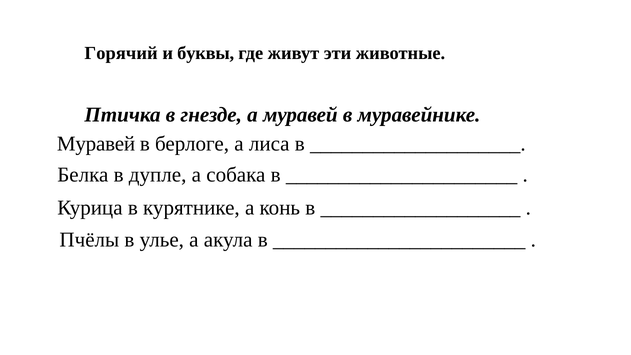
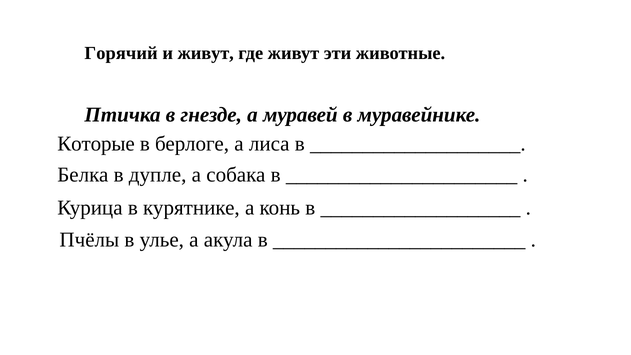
и буквы: буквы -> живут (206, 53)
Муравей: Муравей -> Которые (96, 144)
